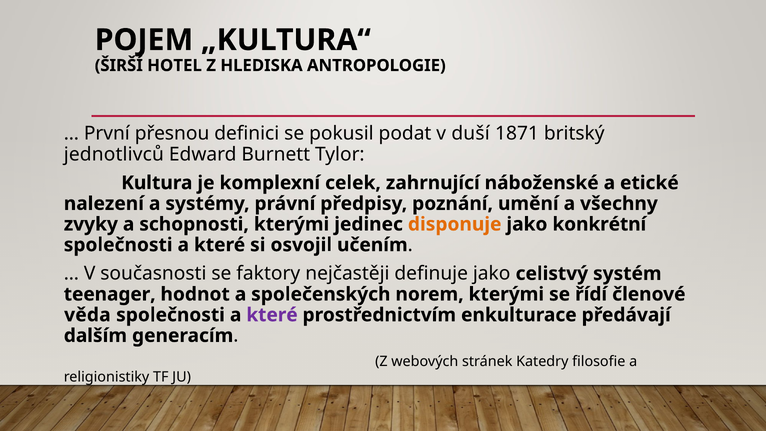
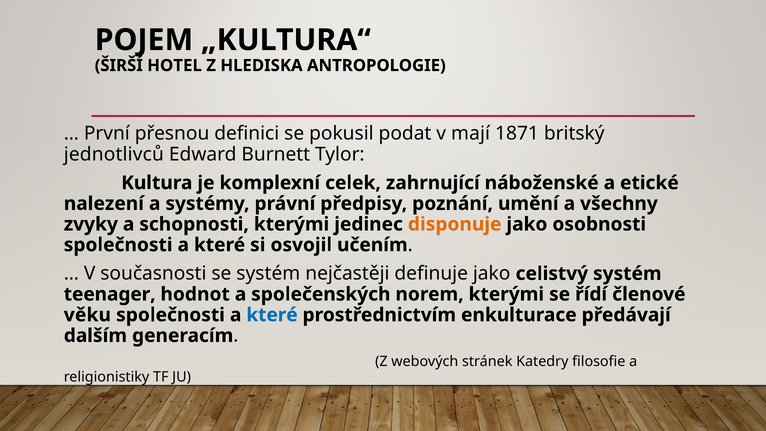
duší: duší -> mají (471, 134)
konkrétní: konkrétní -> osobnosti (599, 224)
se faktory: faktory -> systém (268, 274)
věda: věda -> věku (87, 315)
které colour: purple -> blue (272, 315)
